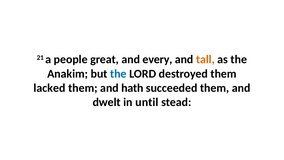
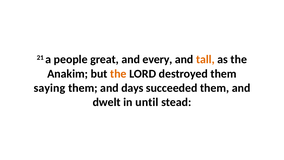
the colour: blue -> orange (118, 74)
lacked: lacked -> saying (49, 88)
hath: hath -> days (132, 88)
